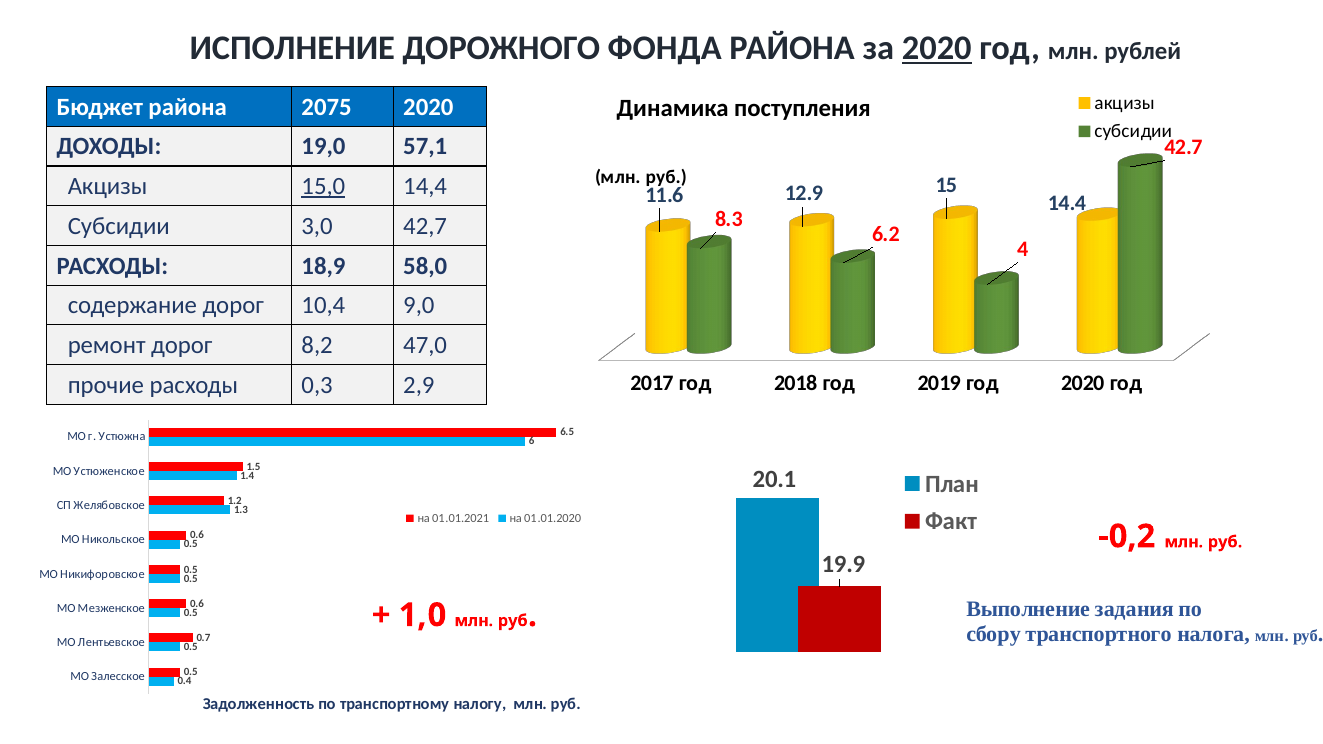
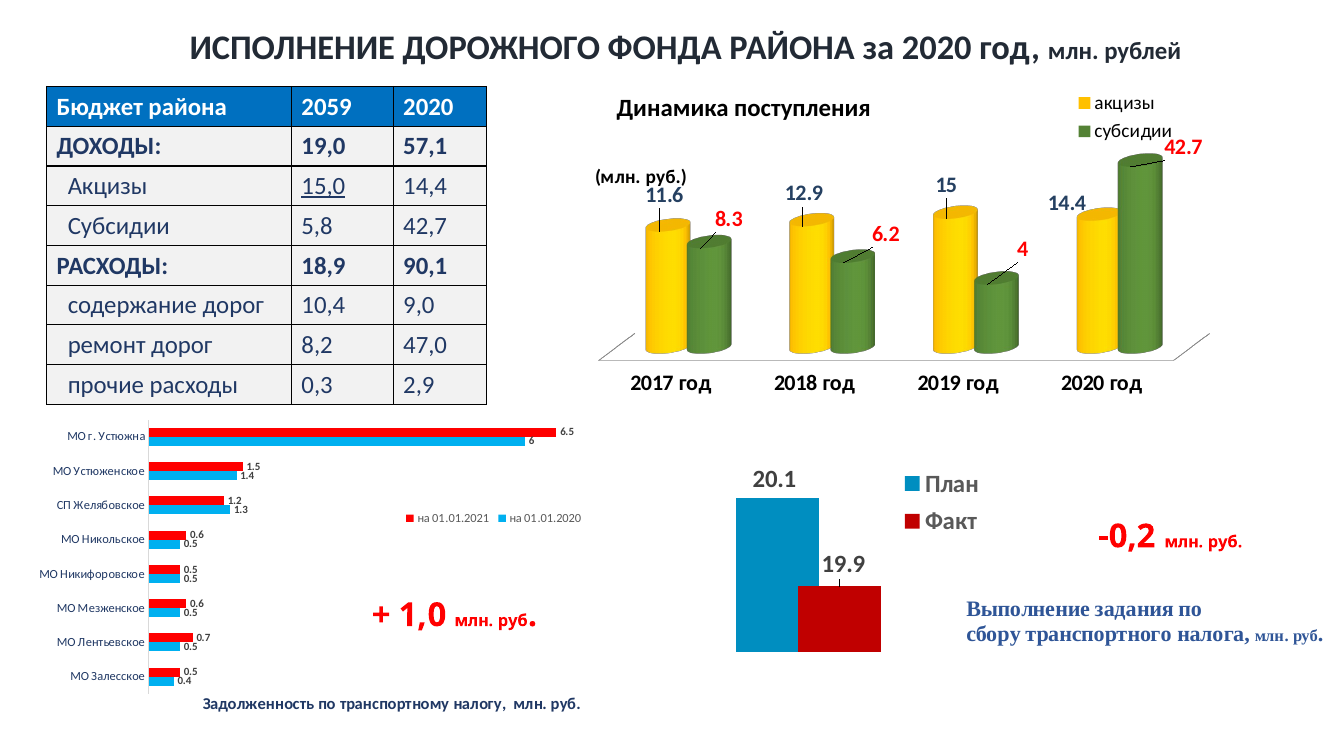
2020 underline: present -> none (937, 48)
2075: 2075 -> 2059 (327, 107)
3,0: 3,0 -> 5,8 (317, 226)
58,0: 58,0 -> 90,1 (425, 266)
